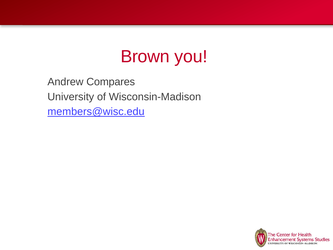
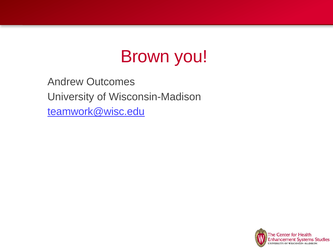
Compares: Compares -> Outcomes (111, 82)
members@wisc.edu: members@wisc.edu -> teamwork@wisc.edu (96, 112)
